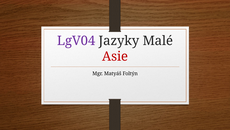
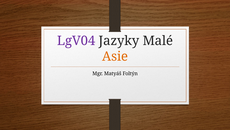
Asie colour: red -> orange (115, 56)
